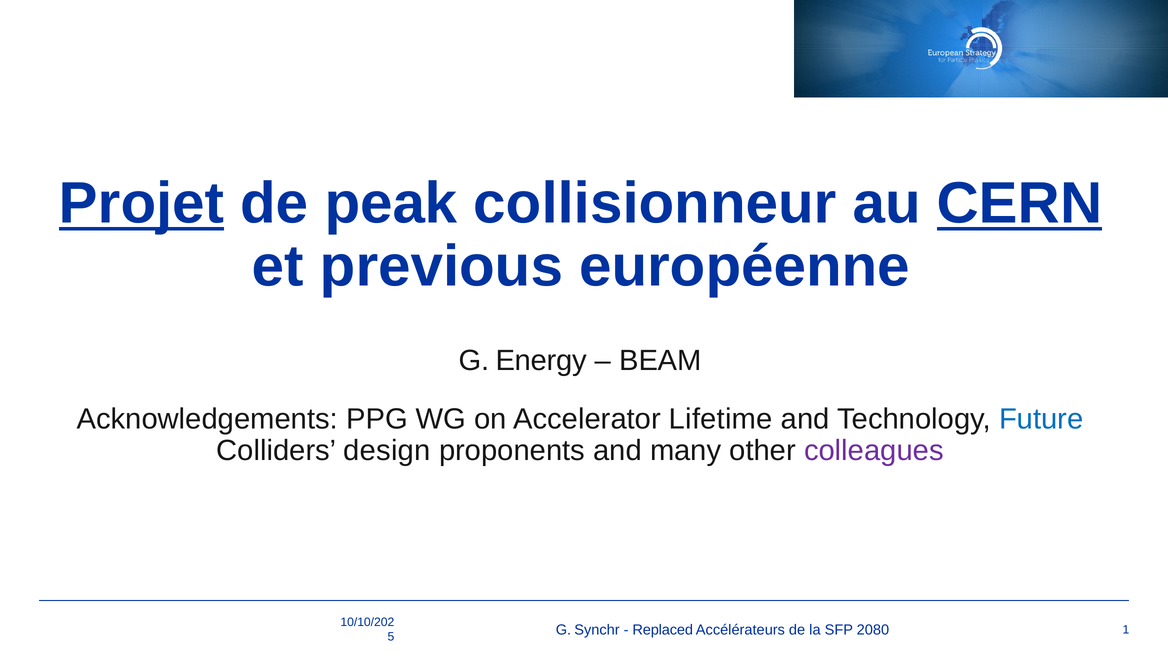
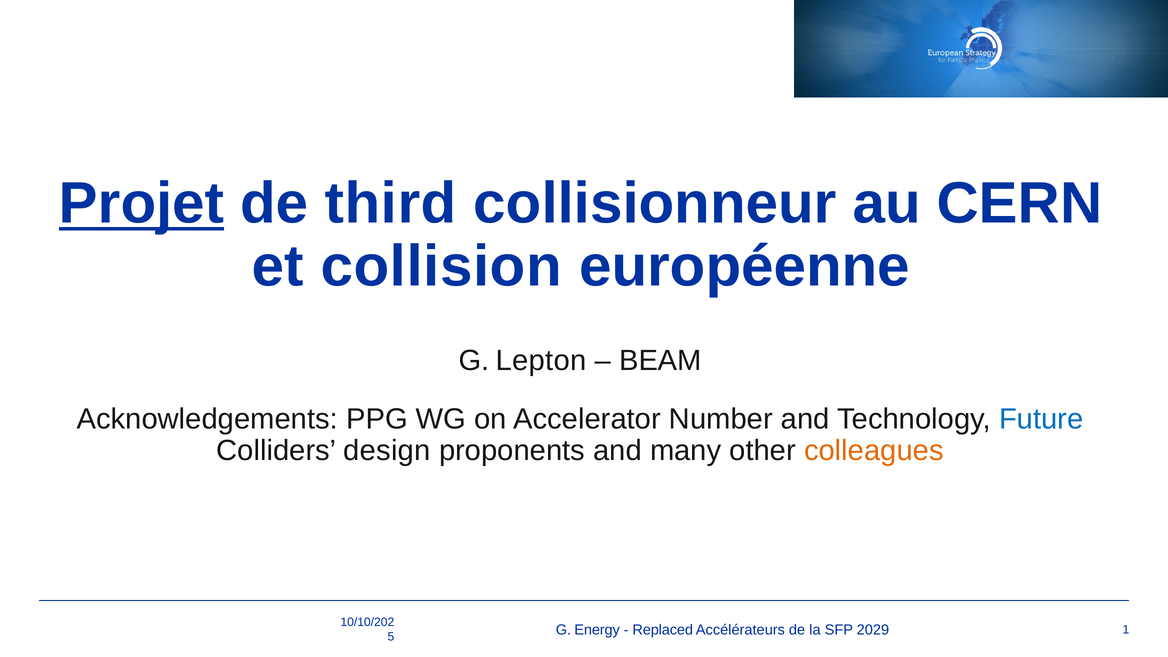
peak: peak -> third (391, 204)
CERN underline: present -> none (1019, 204)
previous: previous -> collision (441, 267)
Energy: Energy -> Lepton (541, 361)
Lifetime: Lifetime -> Number (721, 419)
colleagues colour: purple -> orange (874, 450)
Synchr: Synchr -> Energy (597, 630)
2080: 2080 -> 2029 (873, 630)
